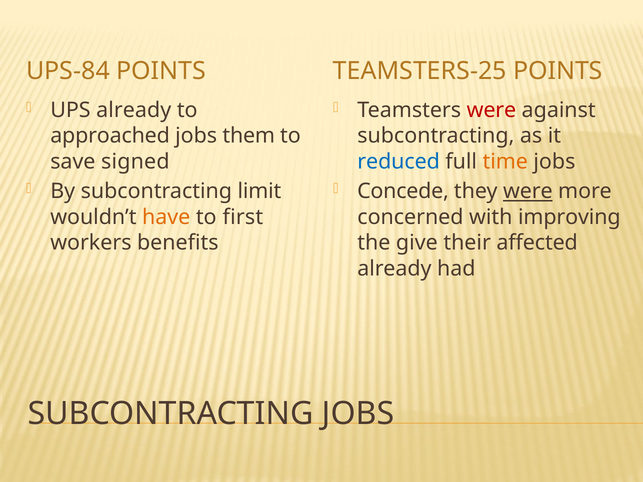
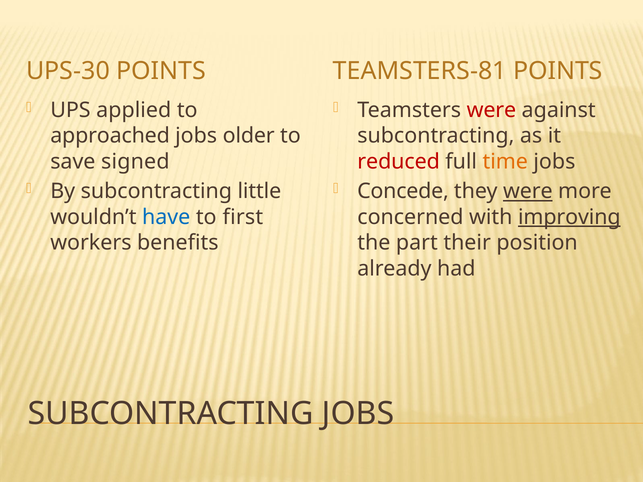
UPS-84: UPS-84 -> UPS-30 (68, 71)
TEAMSTERS-25: TEAMSTERS-25 -> TEAMSTERS-81 (420, 71)
UPS already: already -> applied (134, 110)
them: them -> older (249, 136)
reduced colour: blue -> red (399, 162)
limit: limit -> little (259, 192)
have colour: orange -> blue (166, 217)
improving underline: none -> present (569, 217)
give: give -> part (417, 243)
affected: affected -> position (537, 243)
